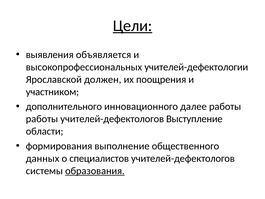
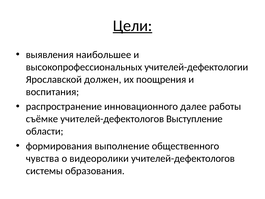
объявляется: объявляется -> наибольшее (104, 55)
участником: участником -> воспитания (52, 92)
дополнительного: дополнительного -> распространение (64, 106)
работы: работы -> съёмке (42, 119)
данных: данных -> чувства (43, 158)
специалистов: специалистов -> видеоролики (99, 158)
образования underline: present -> none (95, 171)
